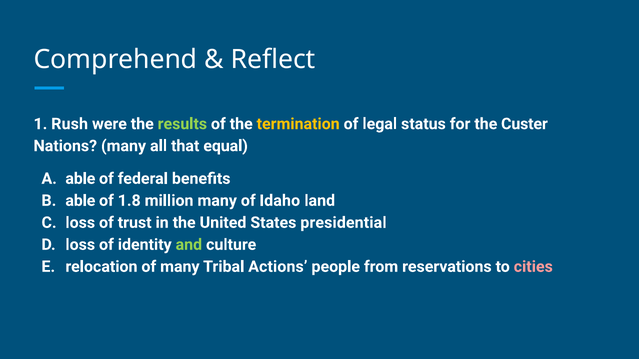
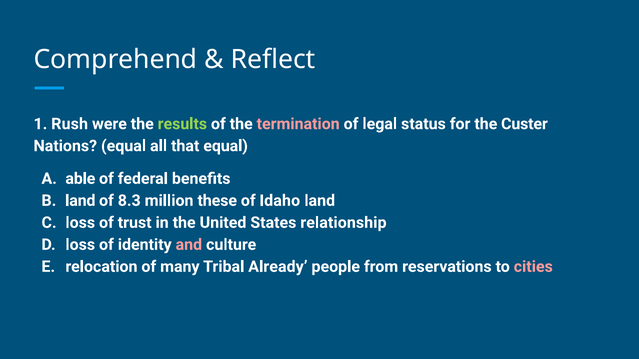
termination colour: yellow -> pink (298, 124)
Nations many: many -> equal (124, 146)
able: able -> land (80, 201)
1.8: 1.8 -> 8.3 (129, 201)
million many: many -> these (217, 201)
presidential: presidential -> relationship (343, 223)
and colour: light green -> pink (189, 245)
Actions: Actions -> Already (278, 267)
